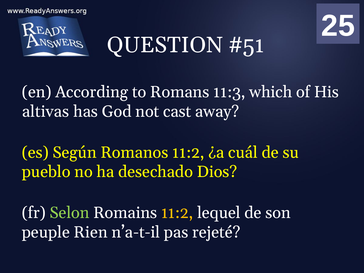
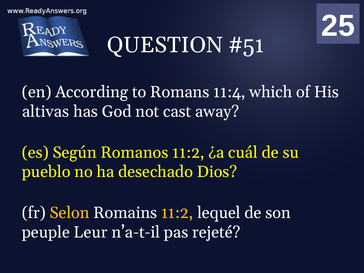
11:3: 11:3 -> 11:4 (229, 92)
Selon colour: light green -> yellow (70, 213)
Rien: Rien -> Leur (91, 232)
